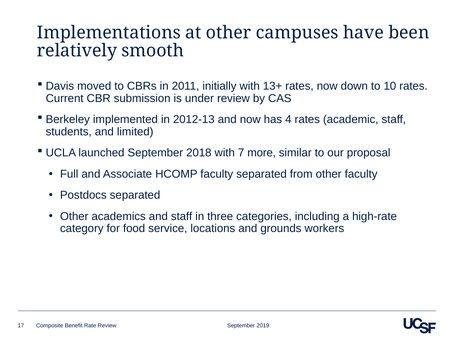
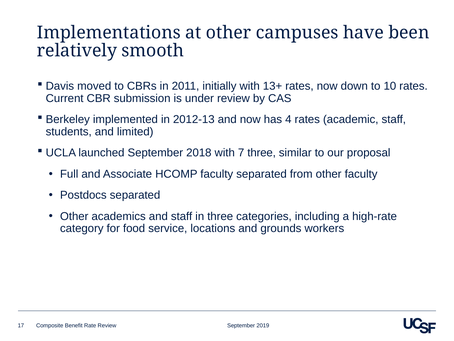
7 more: more -> three (262, 153)
